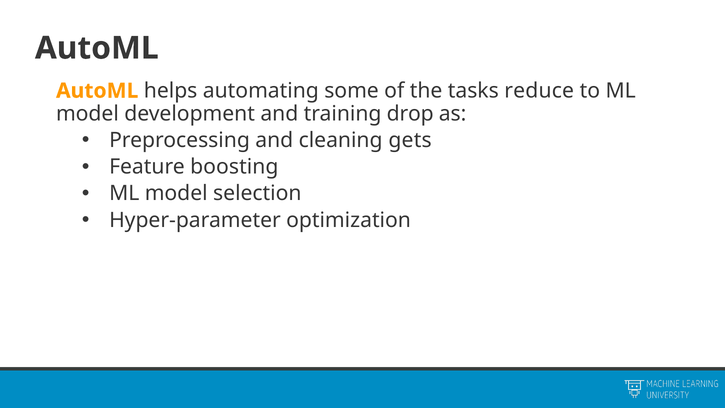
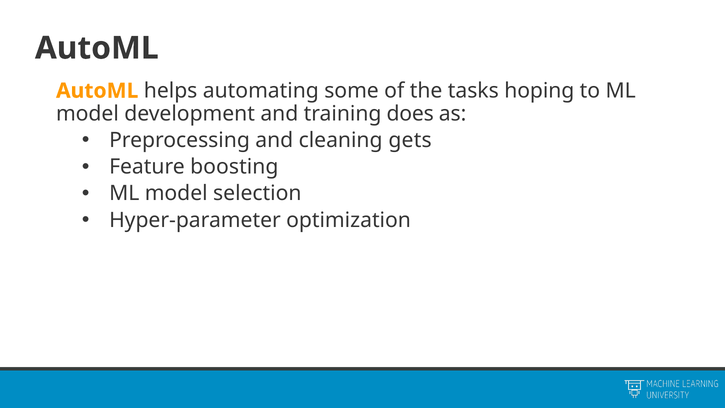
reduce: reduce -> hoping (539, 91)
drop: drop -> does (410, 114)
